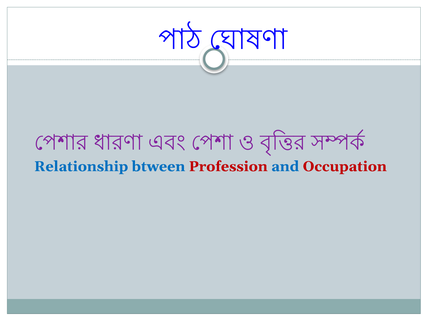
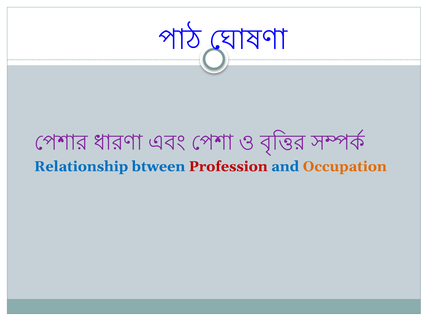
Occupation colour: red -> orange (345, 166)
